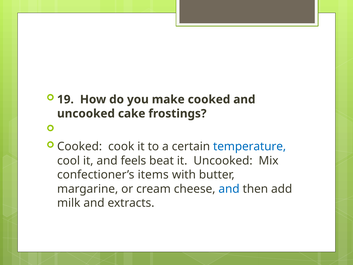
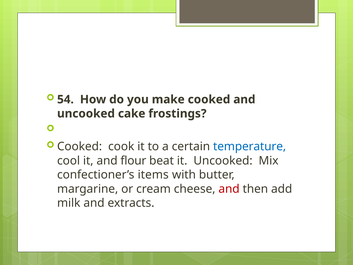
19: 19 -> 54 (65, 99)
feels: feels -> flour (133, 161)
and colour: blue -> red (229, 189)
